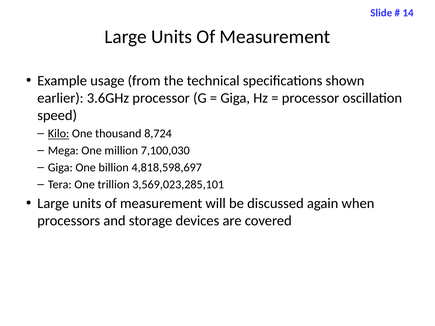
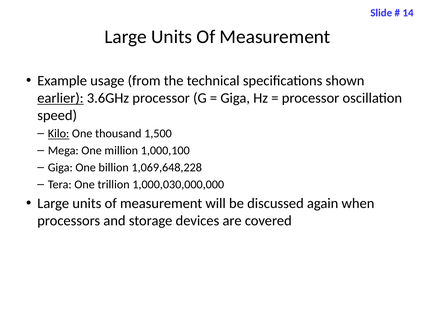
earlier underline: none -> present (60, 98)
8,724: 8,724 -> 1,500 (158, 134)
7,100,030: 7,100,030 -> 1,000,100 (165, 151)
4,818,598,697: 4,818,598,697 -> 1,069,648,228 (167, 168)
3,569,023,285,101: 3,569,023,285,101 -> 1,000,030,000,000 (178, 185)
